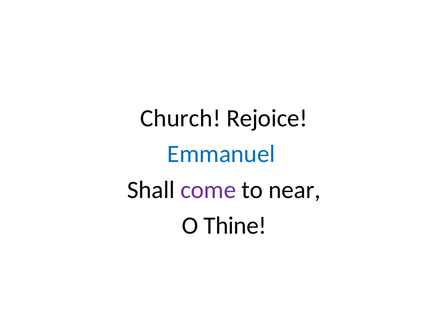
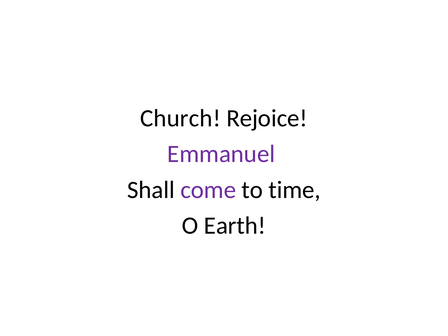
Emmanuel colour: blue -> purple (221, 154)
near: near -> time (295, 190)
Thine: Thine -> Earth (235, 226)
